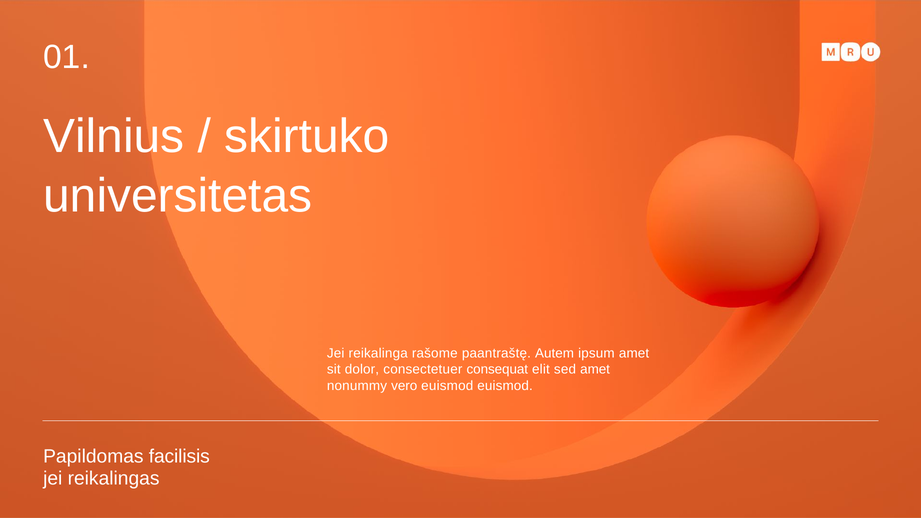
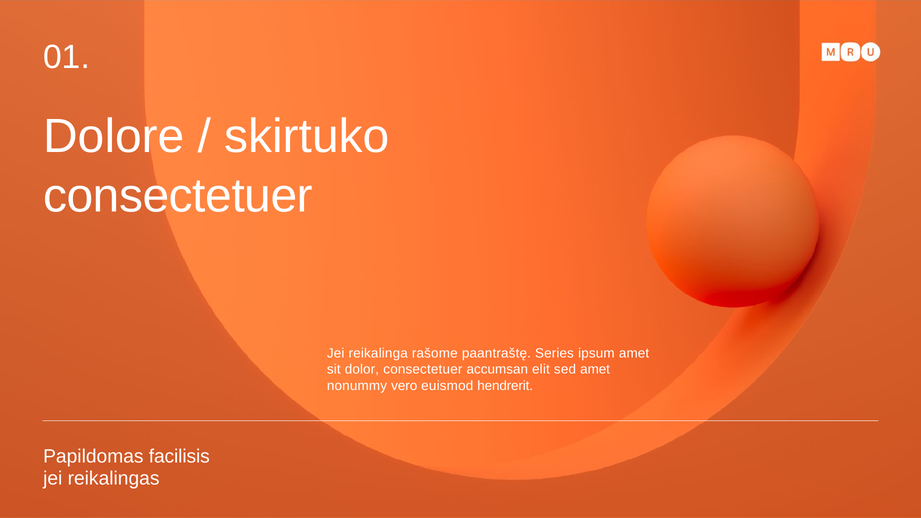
Vilnius: Vilnius -> Dolore (114, 136)
universitetas: universitetas -> consectetuer (178, 196)
Autem: Autem -> Series (554, 353)
consequat: consequat -> accumsan (497, 370)
euismod euismod: euismod -> hendrerit (505, 386)
